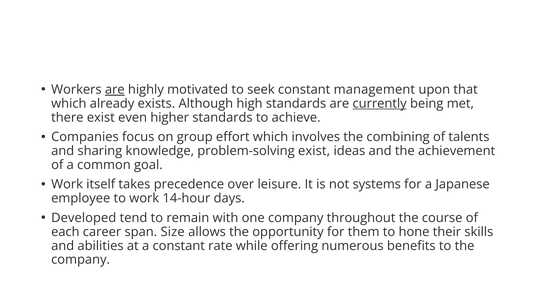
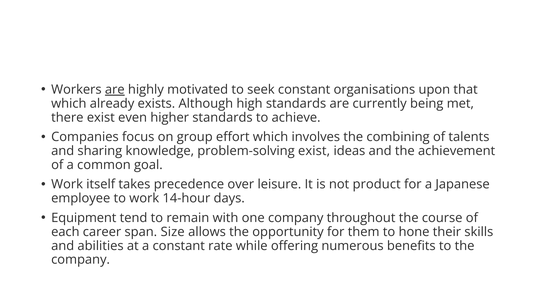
management: management -> organisations (374, 90)
currently underline: present -> none (380, 104)
systems: systems -> product (377, 185)
Developed: Developed -> Equipment (84, 218)
